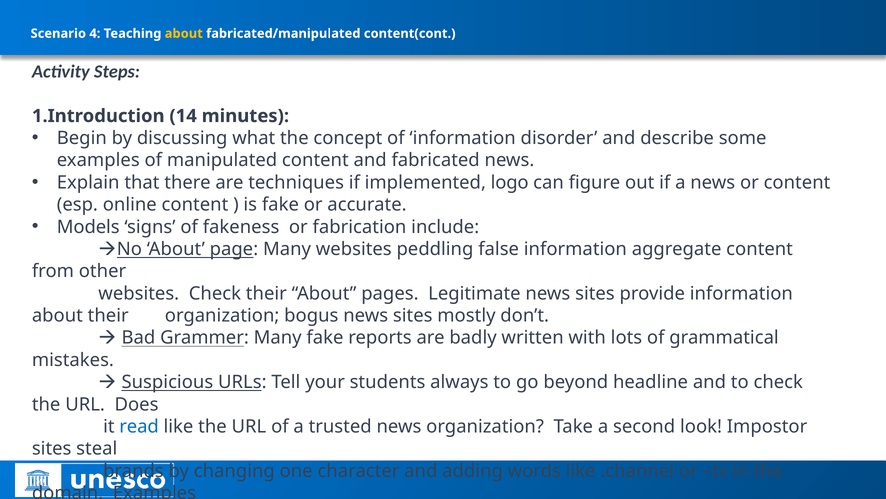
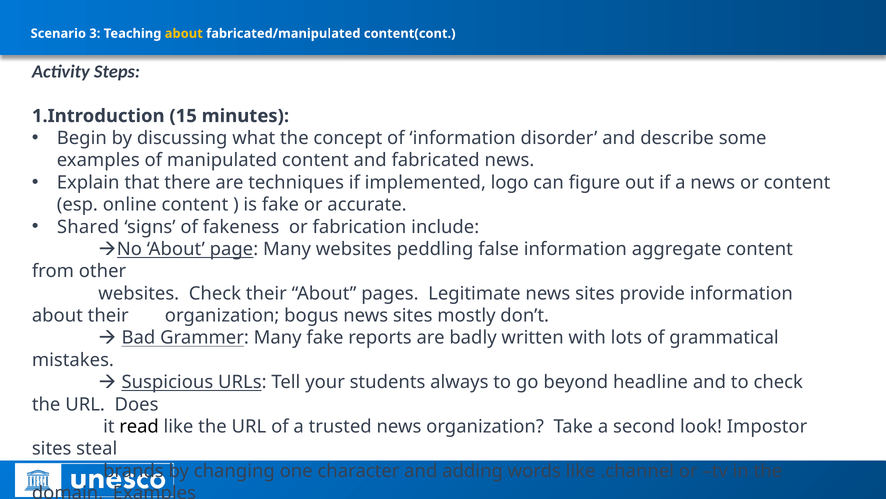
4: 4 -> 3 (95, 33)
14: 14 -> 15 (183, 116)
Models: Models -> Shared (88, 227)
read colour: blue -> black (139, 426)
